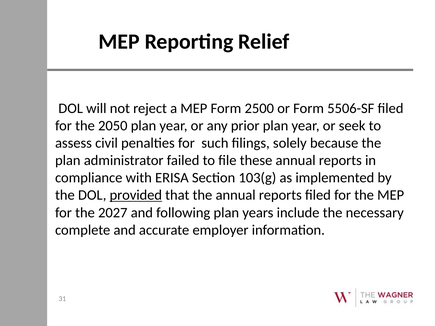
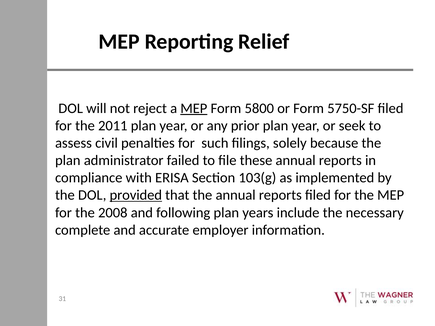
MEP underline: none -> present (194, 108)
2500: 2500 -> 5800 (259, 108)
5506-SF: 5506-SF -> 5750-SF (351, 108)
2050: 2050 -> 2011 (113, 126)
2027: 2027 -> 2008 (113, 213)
